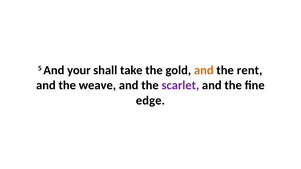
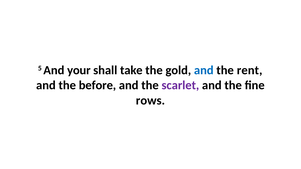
and colour: orange -> blue (204, 70)
weave: weave -> before (97, 86)
edge: edge -> rows (150, 101)
